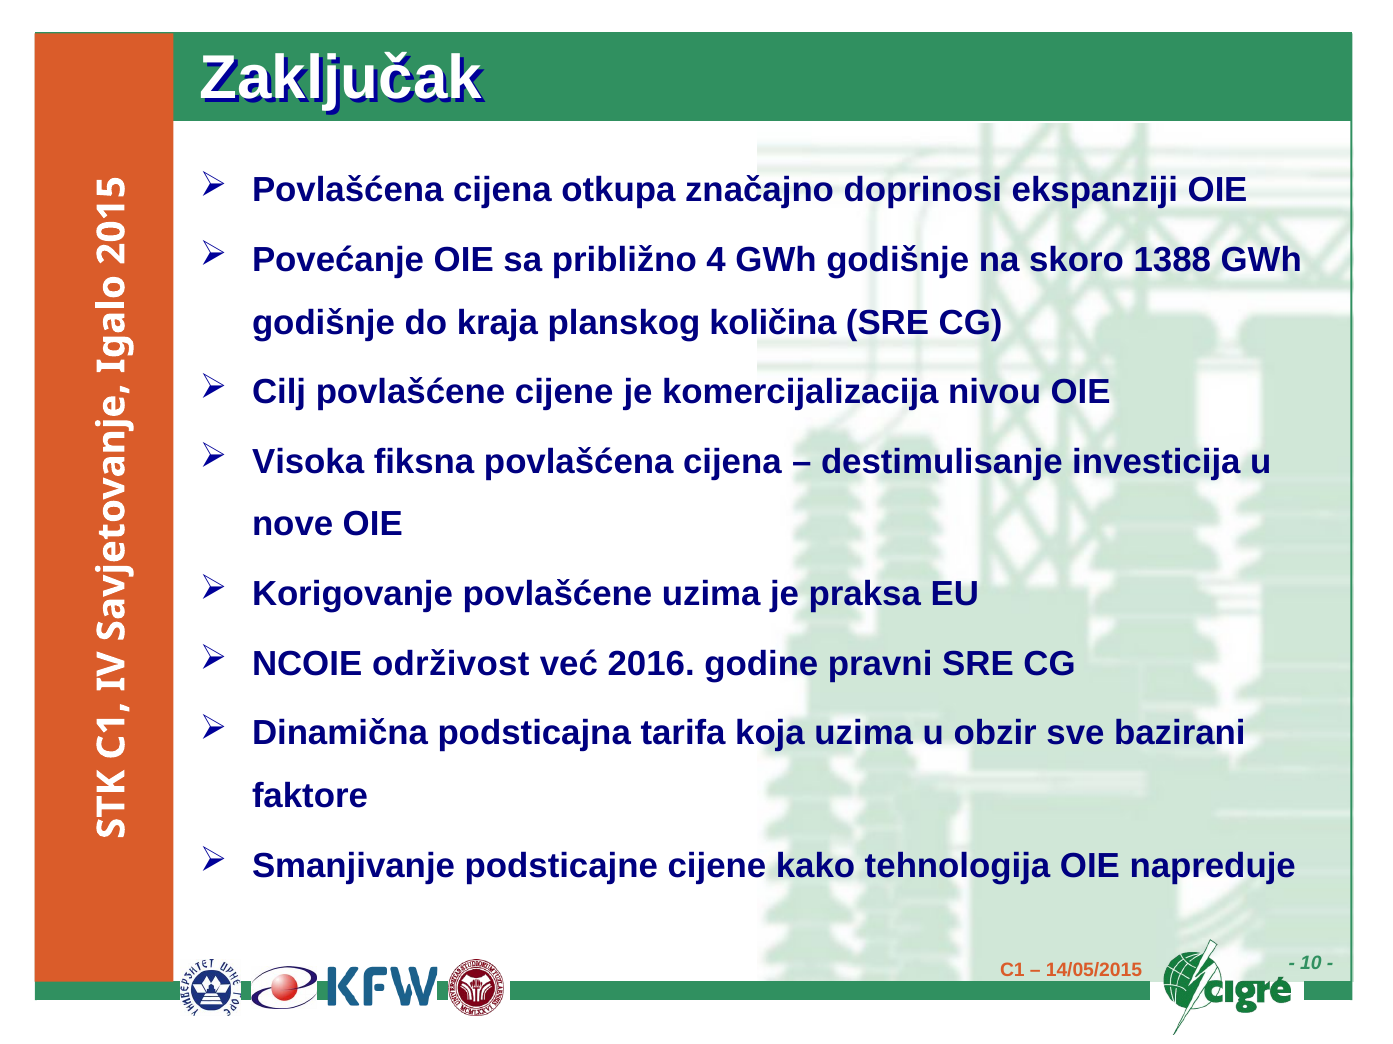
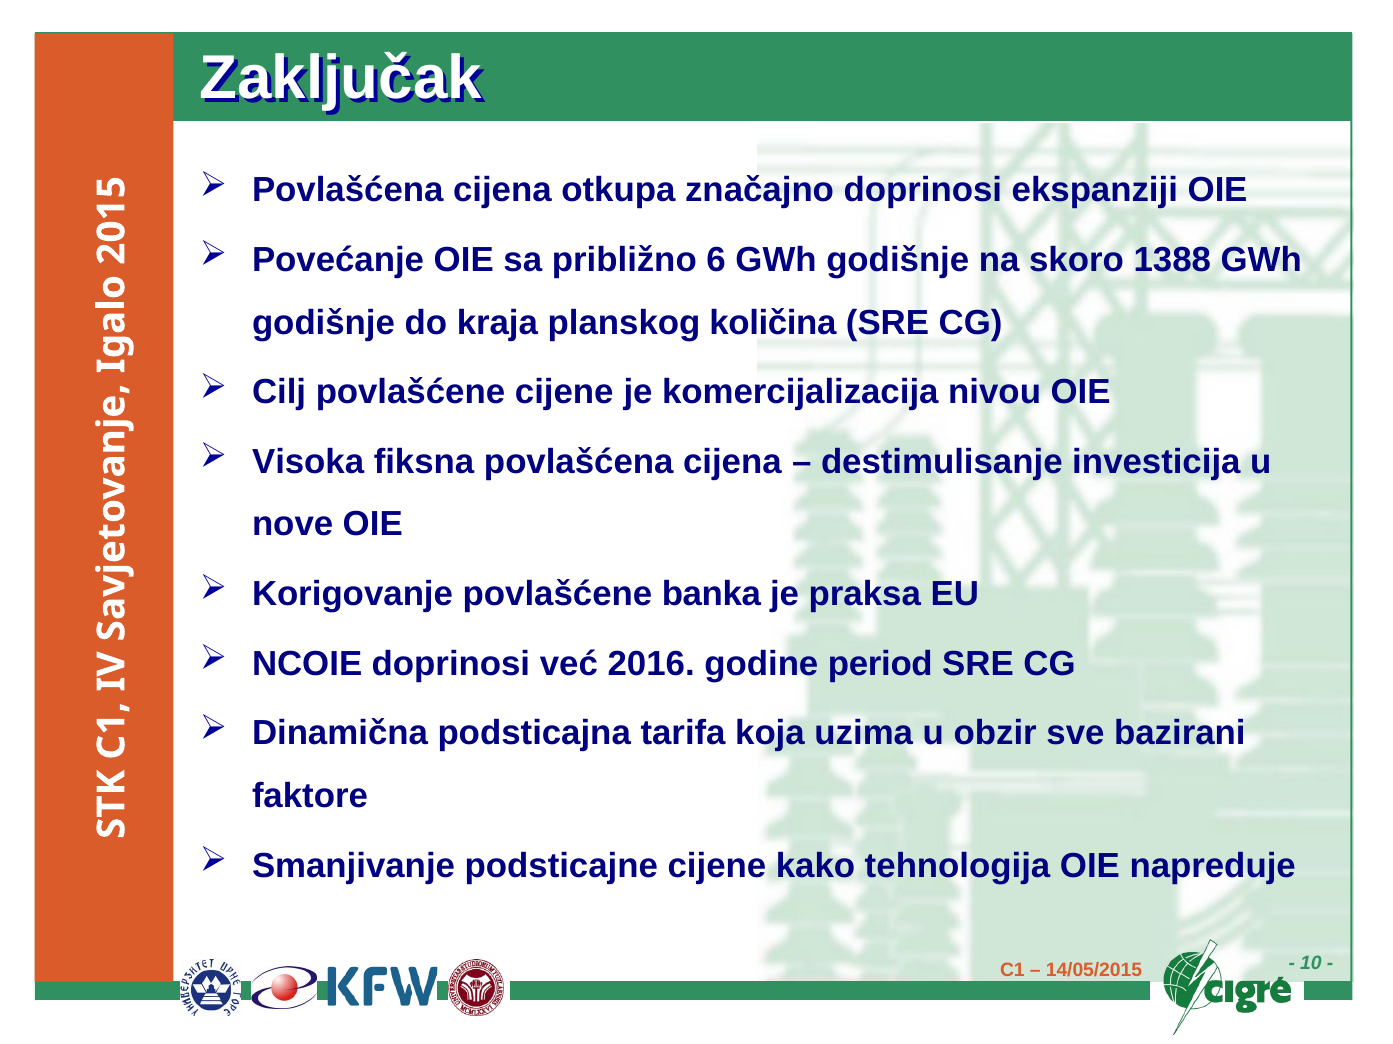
4: 4 -> 6 (716, 260)
povlašćene uzima: uzima -> banka (711, 595)
NCOIE održivost: održivost -> doprinosi (451, 664)
pravni: pravni -> period (880, 664)
